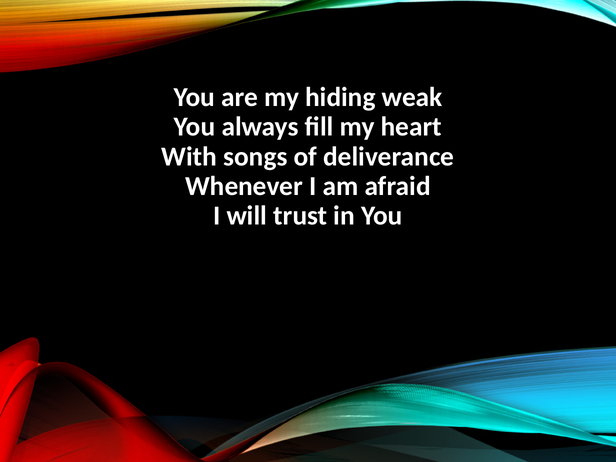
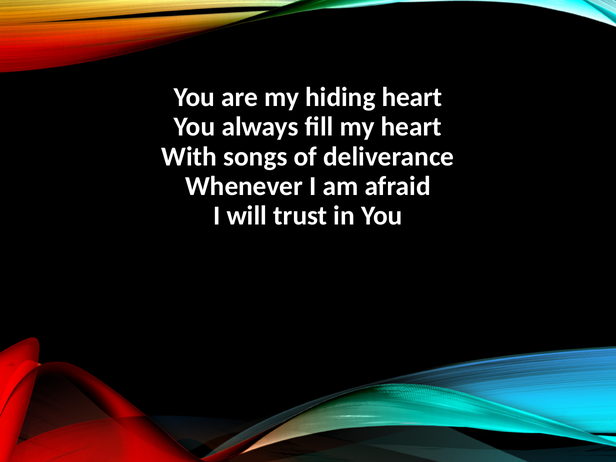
hiding weak: weak -> heart (412, 97)
